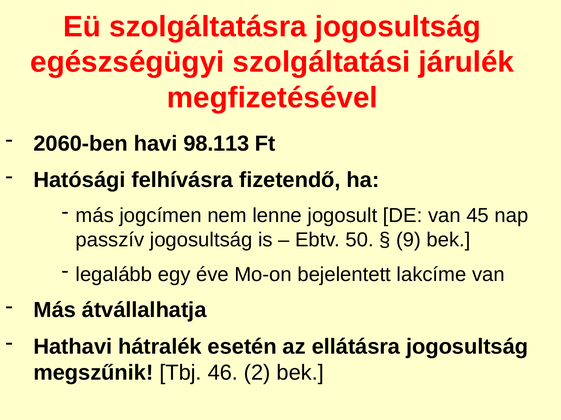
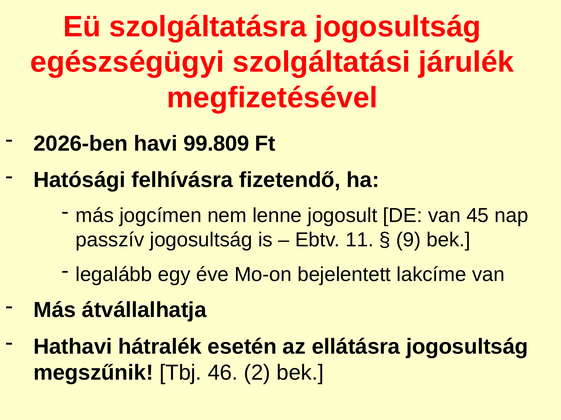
2060-ben: 2060-ben -> 2026-ben (81, 144)
98.113: 98.113 -> 99.809 (216, 144)
50: 50 -> 11 (360, 240)
